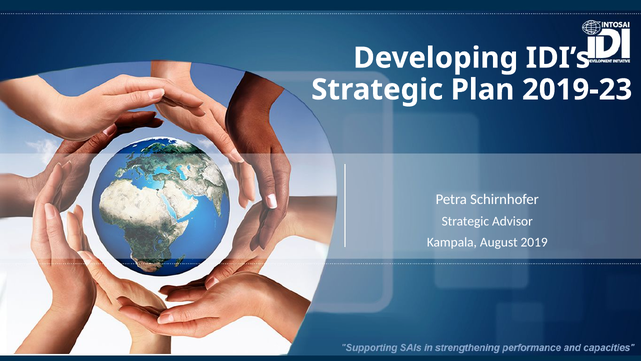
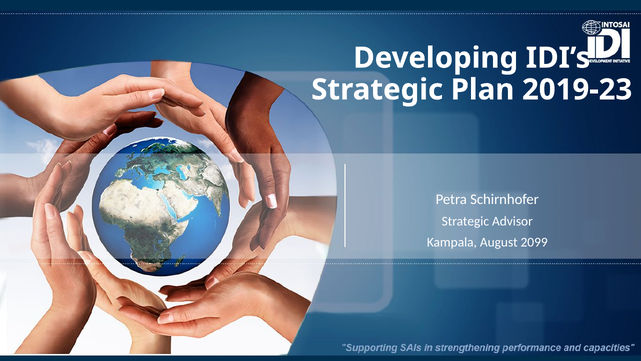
2019: 2019 -> 2099 (534, 242)
